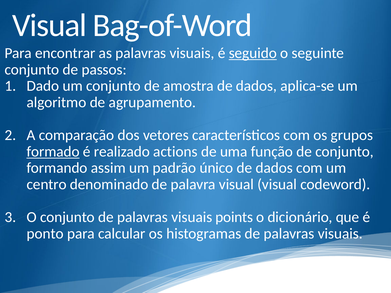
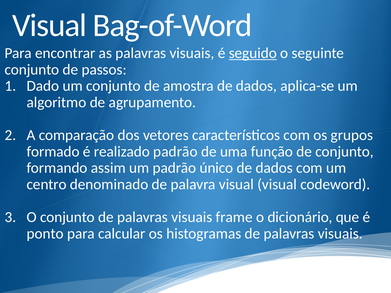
formado underline: present -> none (53, 152)
realizado actions: actions -> padrão (175, 152)
points: points -> frame (234, 217)
